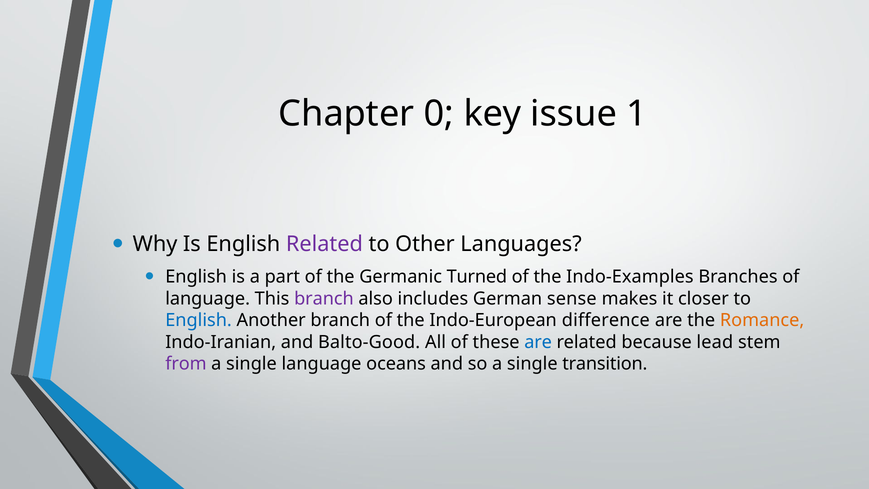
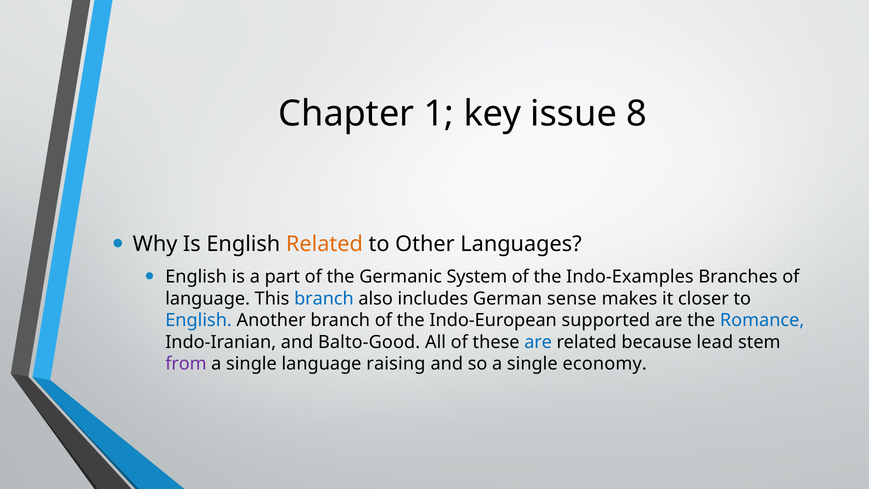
0: 0 -> 1 (439, 114)
1: 1 -> 8 (637, 114)
Related colour: purple -> orange (324, 244)
Turned: Turned -> System (477, 277)
branch colour: purple -> blue (324, 298)
difference: difference -> supported (606, 320)
Romance colour: orange -> blue (762, 320)
oceans: oceans -> raising (396, 364)
transition: transition -> economy (605, 364)
